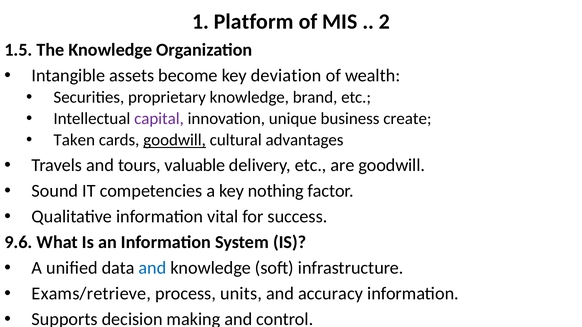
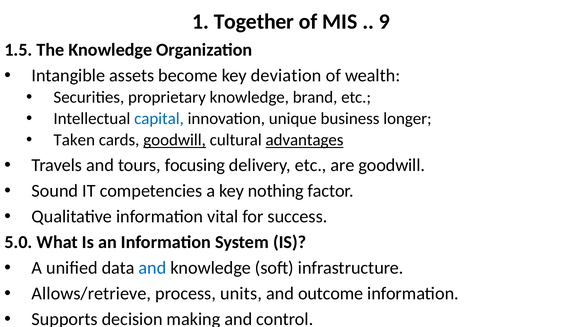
Platform: Platform -> Together (254, 22)
2: 2 -> 9 (384, 22)
capital colour: purple -> blue (159, 119)
create: create -> longer (407, 119)
advantages underline: none -> present (304, 140)
valuable: valuable -> focusing (195, 165)
9.6: 9.6 -> 5.0 (18, 242)
Exams/retrieve: Exams/retrieve -> Allows/retrieve (91, 294)
accuracy: accuracy -> outcome (331, 294)
